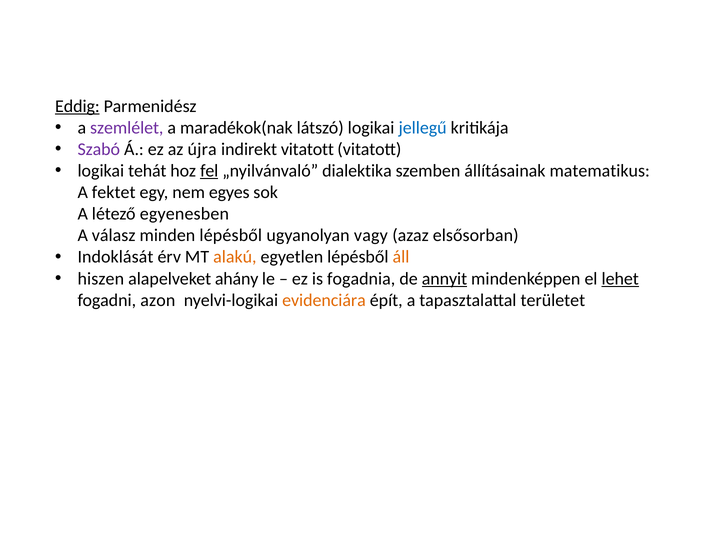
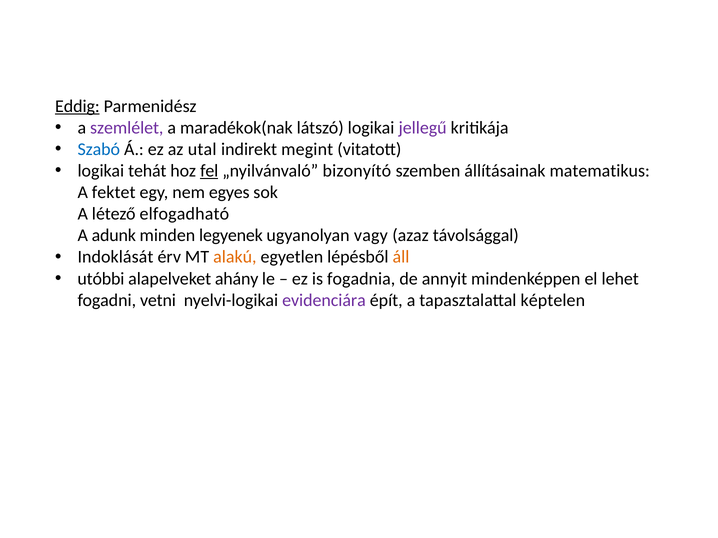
jellegű colour: blue -> purple (423, 128)
Szabó colour: purple -> blue (99, 150)
újra: újra -> utal (202, 150)
indirekt vitatott: vitatott -> megint (307, 150)
dialektika: dialektika -> bizonyító (357, 171)
egyenesben: egyenesben -> elfogadható (184, 214)
válasz: válasz -> adunk (114, 236)
minden lépésből: lépésből -> legyenek (231, 236)
elsősorban: elsősorban -> távolsággal (476, 236)
hiszen: hiszen -> utóbbi (101, 279)
annyit underline: present -> none (444, 279)
lehet underline: present -> none (620, 279)
azon: azon -> vetni (158, 300)
evidenciára colour: orange -> purple (324, 300)
területet: területet -> képtelen (553, 300)
